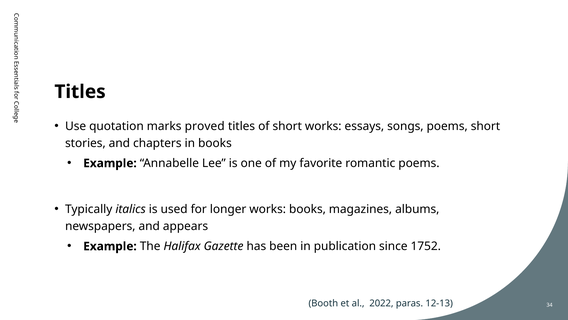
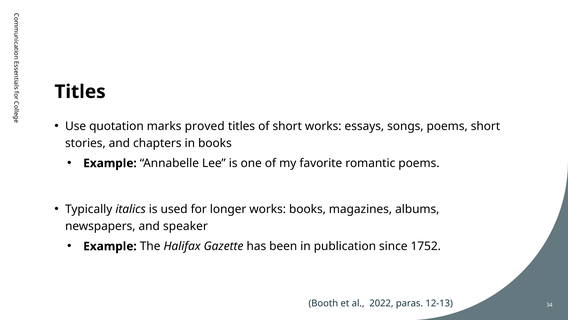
appears: appears -> speaker (185, 226)
